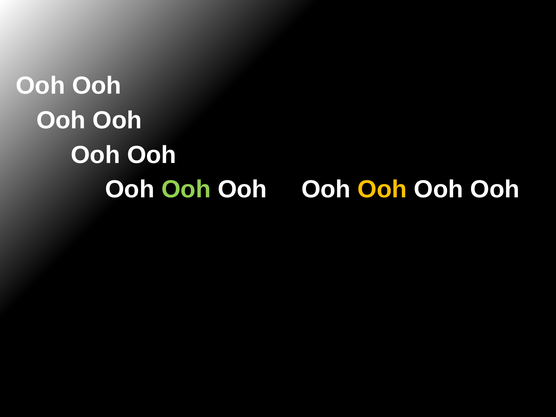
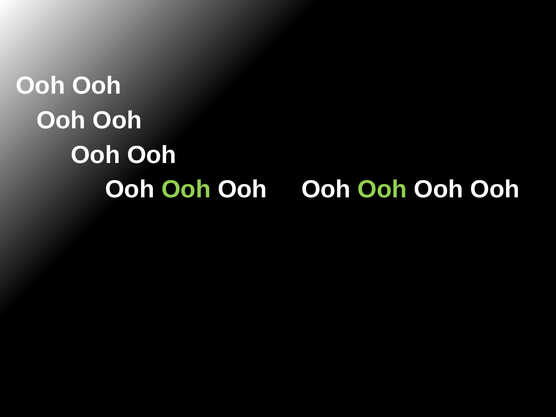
Ooh colour: yellow -> light green (382, 190)
